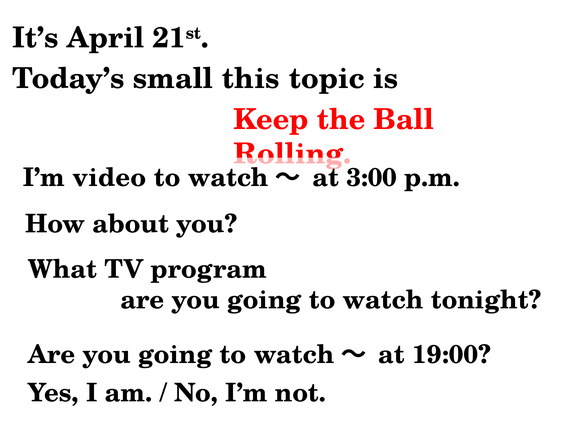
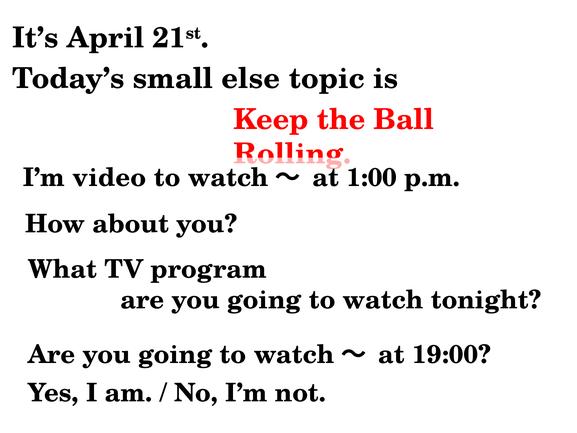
this: this -> else (251, 79)
3:00: 3:00 -> 1:00 (372, 178)
